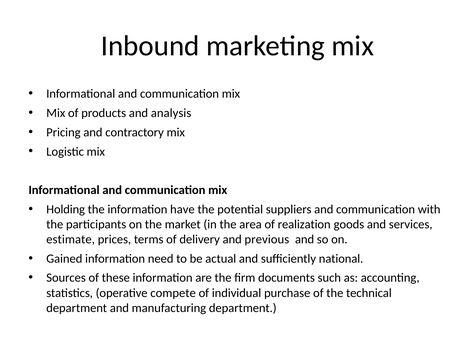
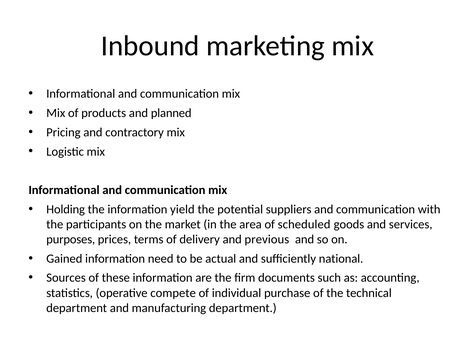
analysis: analysis -> planned (171, 113)
have: have -> yield (182, 209)
realization: realization -> scheduled (304, 225)
estimate: estimate -> purposes (71, 240)
